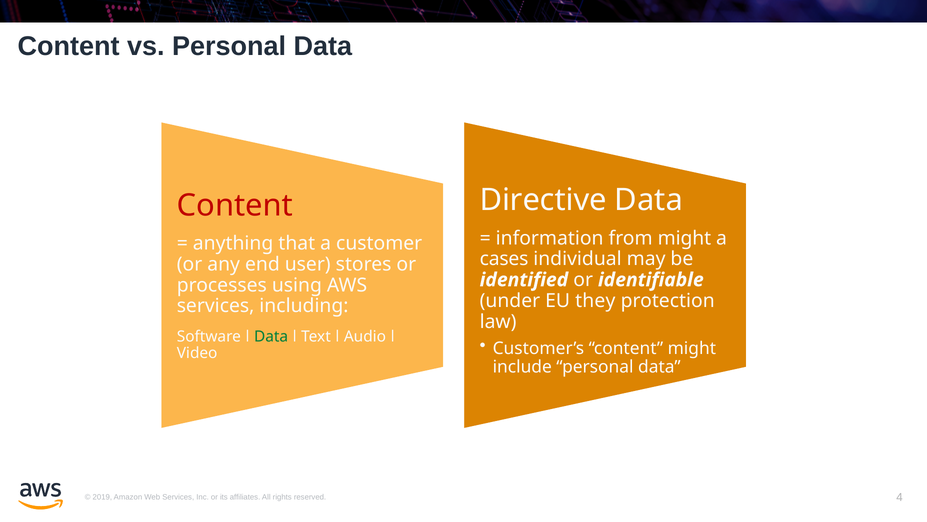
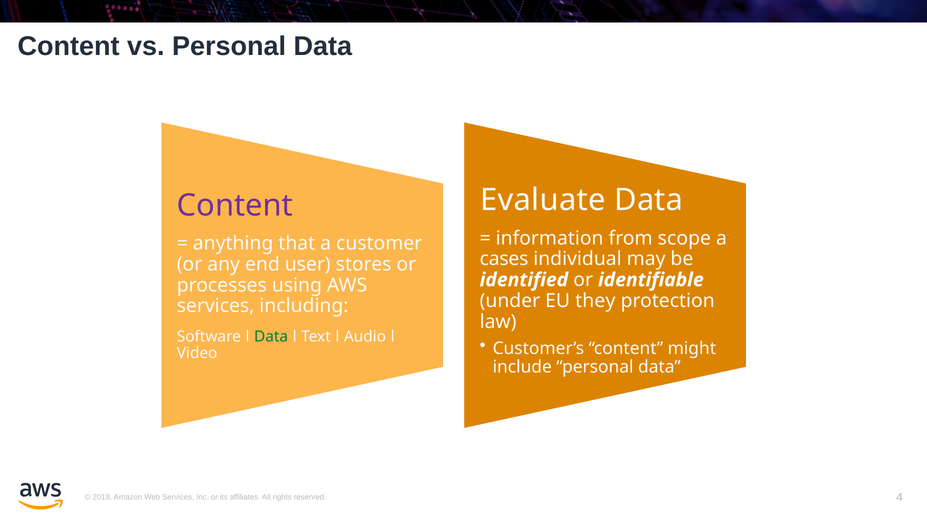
Directive: Directive -> Evaluate (543, 200)
Content colour: red -> purple (235, 205)
from might: might -> scope (684, 238)
